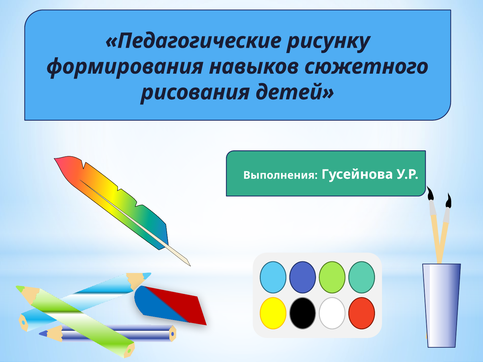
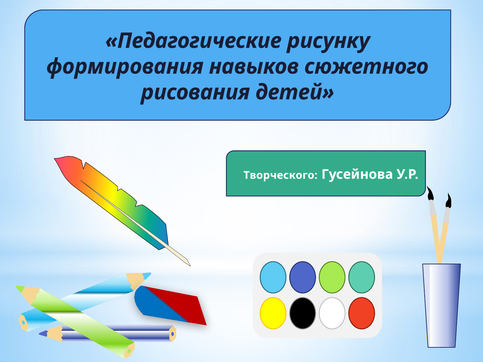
Выполнения: Выполнения -> Творческого (280, 175)
